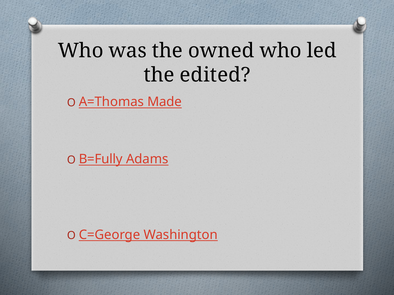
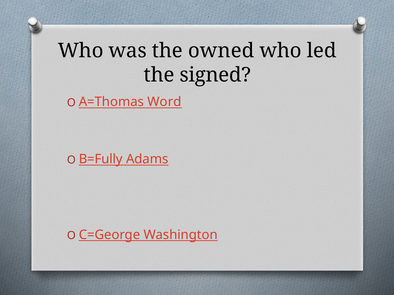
edited: edited -> signed (215, 75)
Made: Made -> Word (164, 102)
